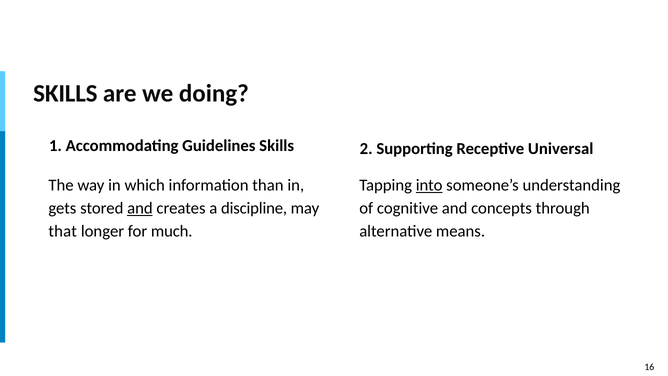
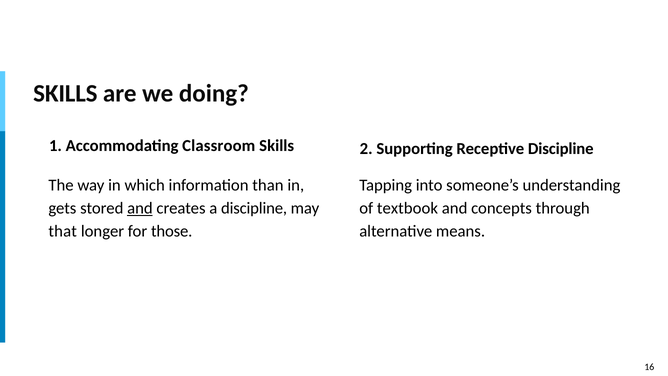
Guidelines: Guidelines -> Classroom (219, 146)
Receptive Universal: Universal -> Discipline (561, 149)
into underline: present -> none (429, 185)
cognitive: cognitive -> textbook (407, 208)
much: much -> those (172, 231)
